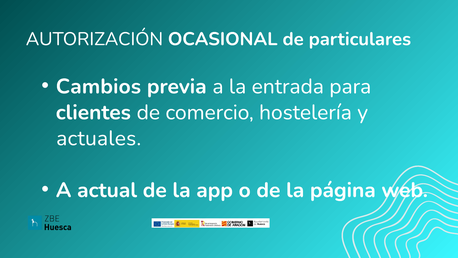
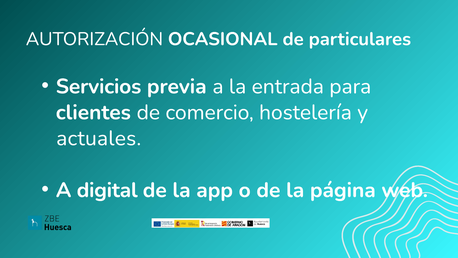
Cambios: Cambios -> Servicios (99, 86)
actual: actual -> digital (107, 190)
